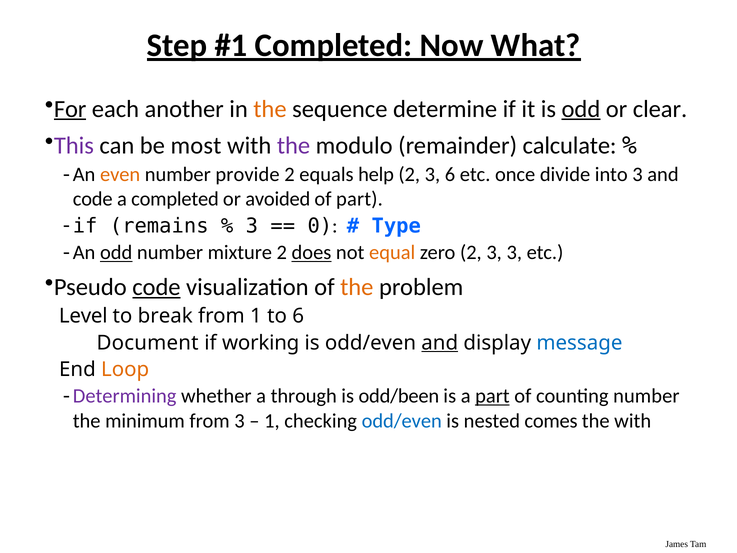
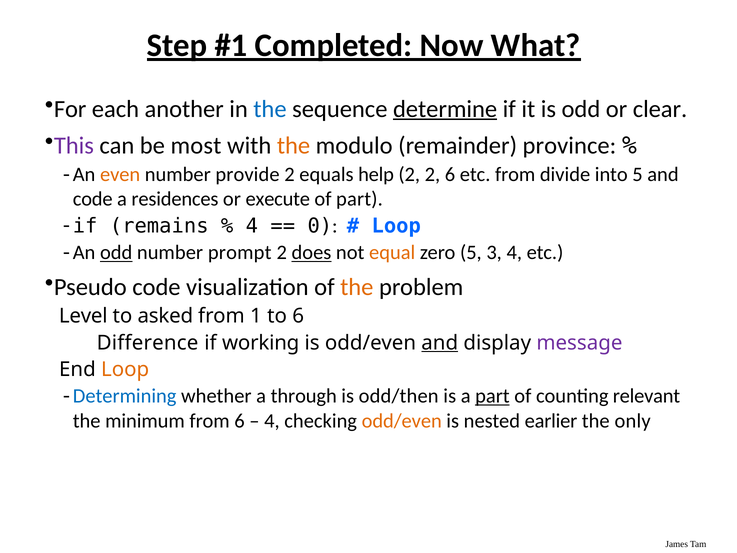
For underline: present -> none (70, 109)
the colour: orange -> blue (270, 109)
determine underline: none -> present (445, 109)
odd underline: present -> none (581, 109)
the colour: purple -> orange (294, 146)
calculate: calculate -> province (569, 146)
3: 3 -> 2 (432, 175)
etc once: once -> from (515, 175)
into 3: 3 -> 5 (638, 175)
a completed: completed -> residences (175, 199)
avoided: avoided -> execute (278, 199)
3: 3 -> 4 (252, 226)
Type: Type -> Loop (396, 226)
mixture: mixture -> prompt (240, 252)
zero 2: 2 -> 5 (471, 252)
3 3: 3 -> 4 (514, 252)
code underline: present -> none (156, 287)
break: break -> asked (165, 316)
Document: Document -> Difference (148, 343)
message colour: blue -> purple (579, 343)
Determining colour: purple -> blue (125, 396)
odd/been: odd/been -> odd/then (399, 396)
counting number: number -> relevant (647, 396)
from 3: 3 -> 6 (239, 421)
1: 1 -> 4 (272, 421)
odd/even colour: blue -> orange (402, 421)
comes: comes -> earlier (551, 421)
the with: with -> only (633, 421)
